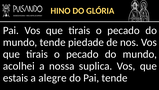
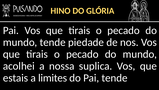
alegre: alegre -> limites (53, 77)
